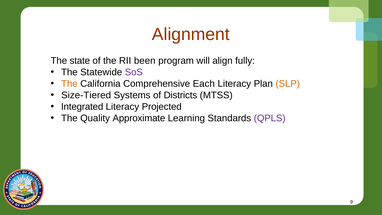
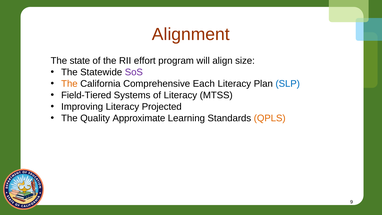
been: been -> effort (145, 61)
fully: fully -> size (245, 61)
SLP colour: orange -> blue (288, 84)
Size-Tiered: Size-Tiered -> Field-Tiered (86, 95)
of Districts: Districts -> Literacy (180, 95)
Integrated: Integrated -> Improving (82, 107)
QPLS colour: purple -> orange (270, 118)
